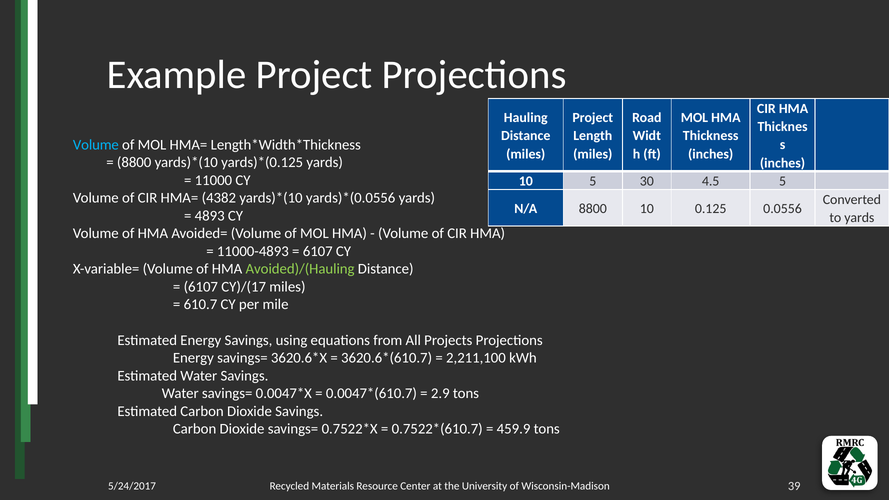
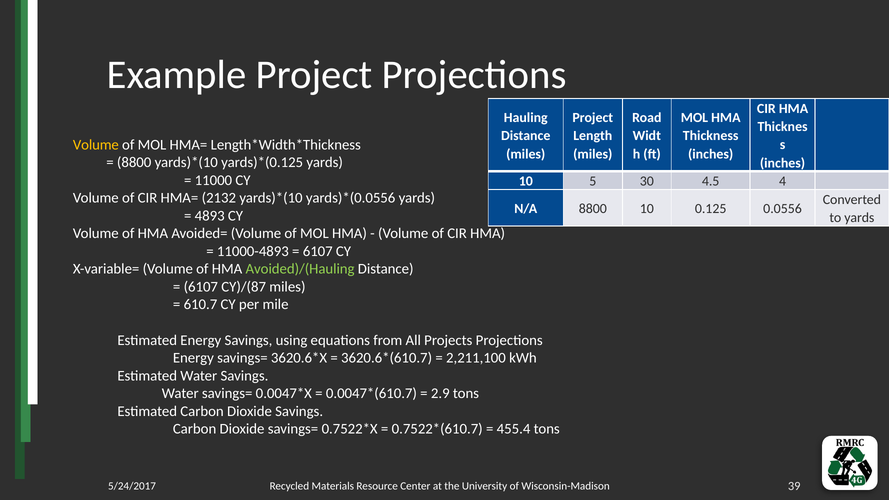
Volume colour: light blue -> yellow (96, 145)
4.5 5: 5 -> 4 (783, 181)
4382: 4382 -> 2132 (219, 198)
CY)/(17: CY)/(17 -> CY)/(87 (244, 287)
459.9: 459.9 -> 455.4 (514, 429)
